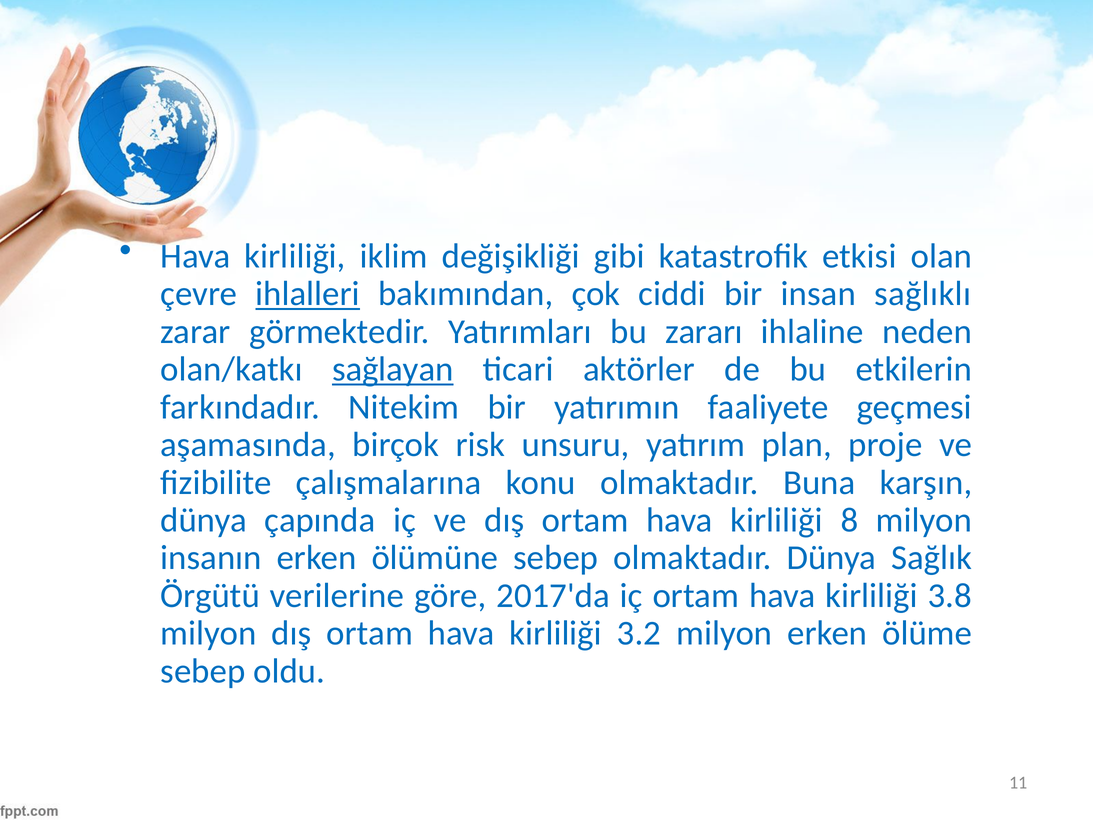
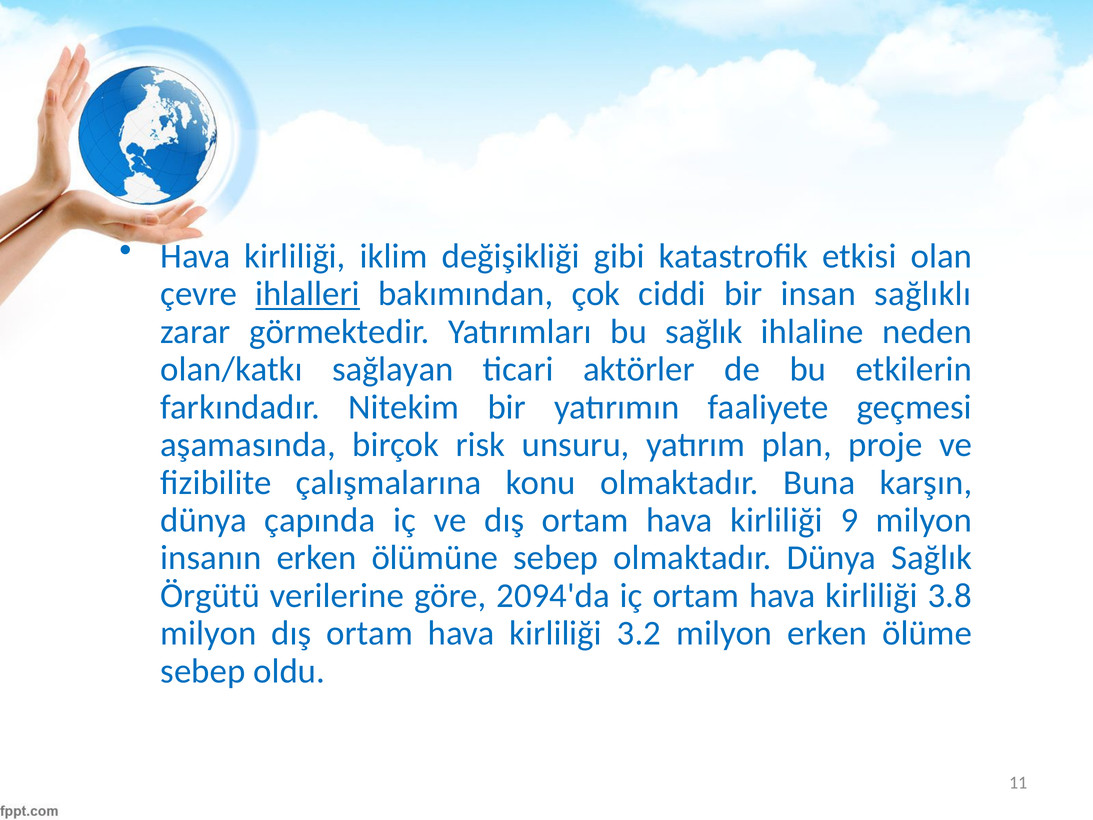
bu zararı: zararı -> sağlık (704, 332)
sağlayan underline: present -> none (393, 369)
8: 8 -> 9 (849, 520)
2017'da: 2017'da -> 2094'da (553, 595)
